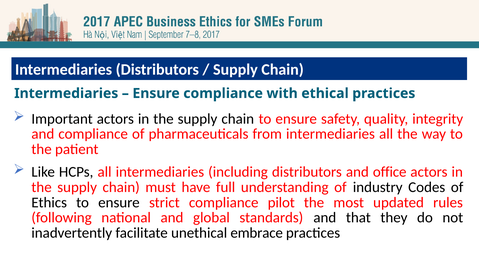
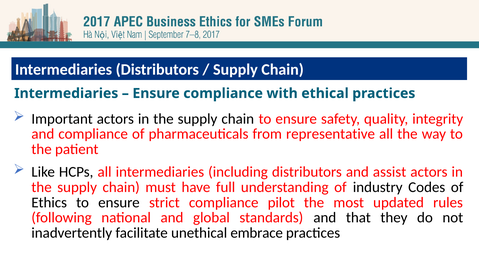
from intermediaries: intermediaries -> representative (330, 134)
office: office -> assist (390, 172)
